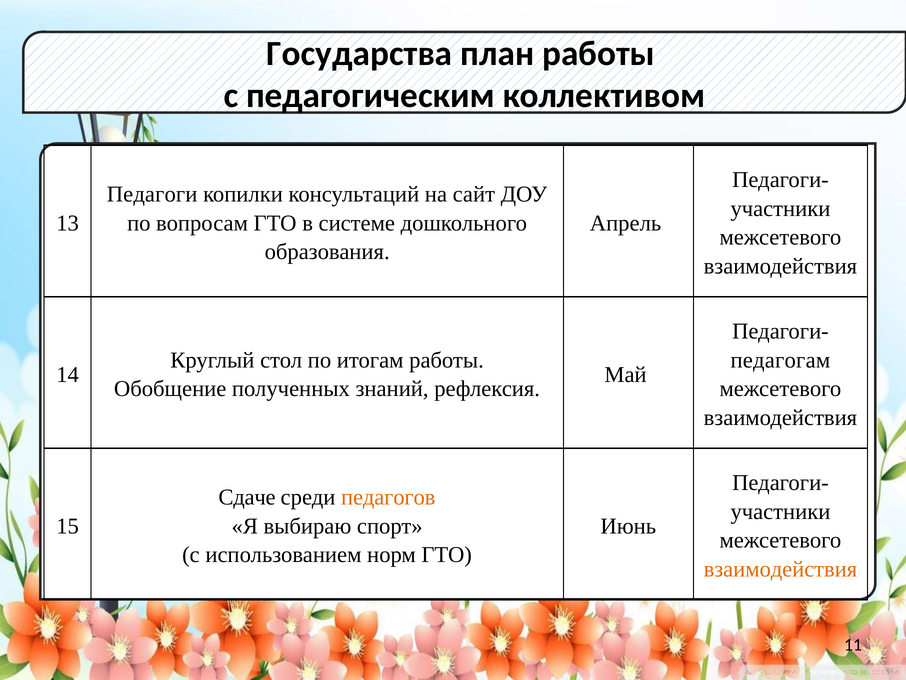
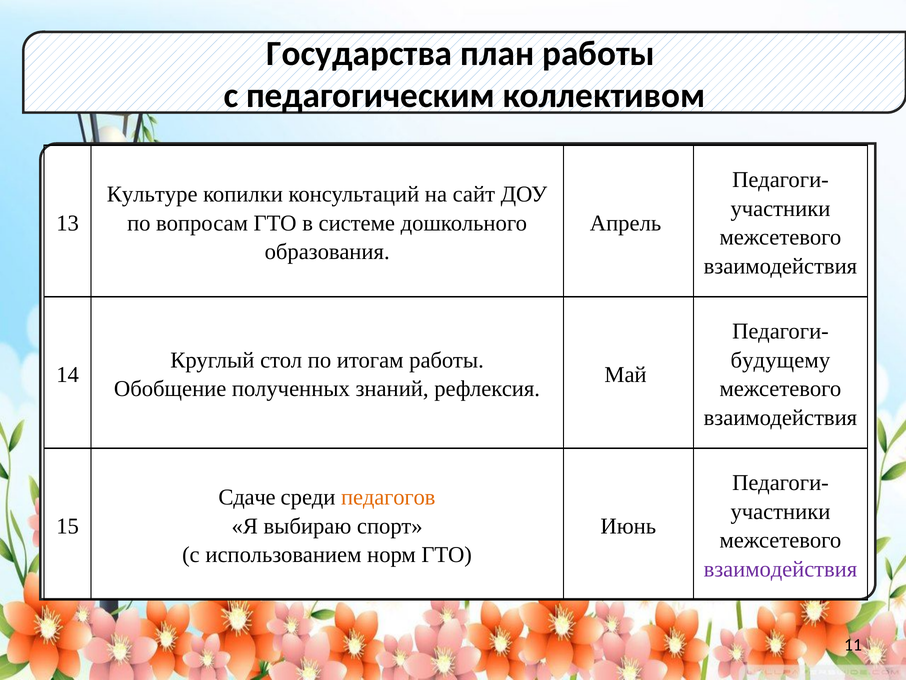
Педагоги: Педагоги -> Культуре (152, 194)
педагогам: педагогам -> будущему (780, 360)
взаимодействия colour: orange -> purple (780, 569)
